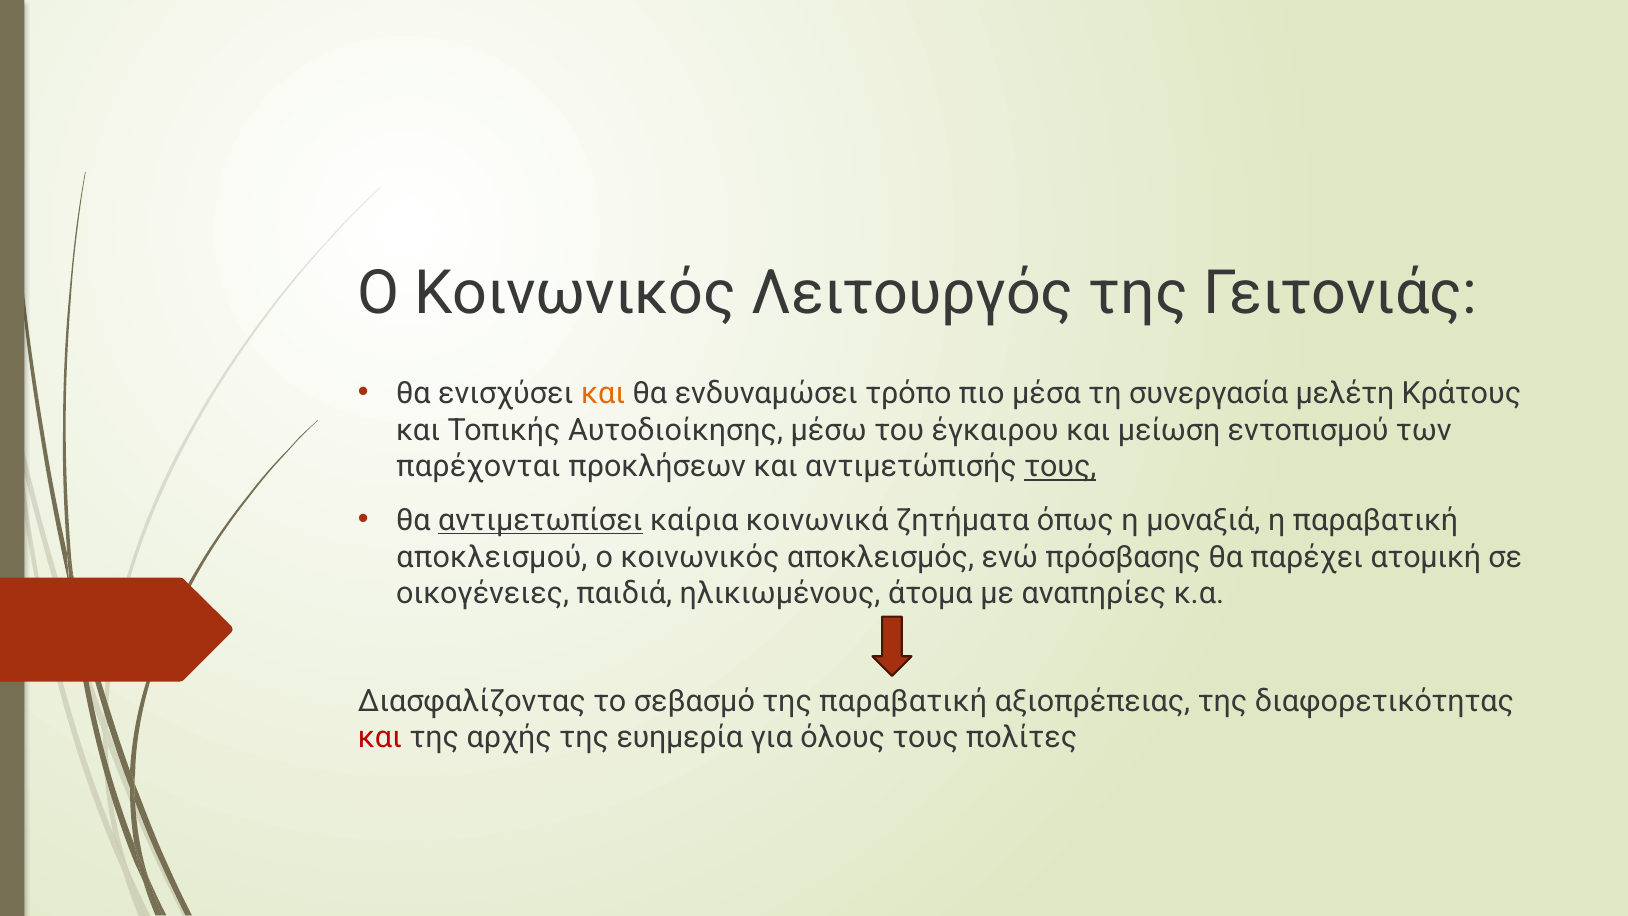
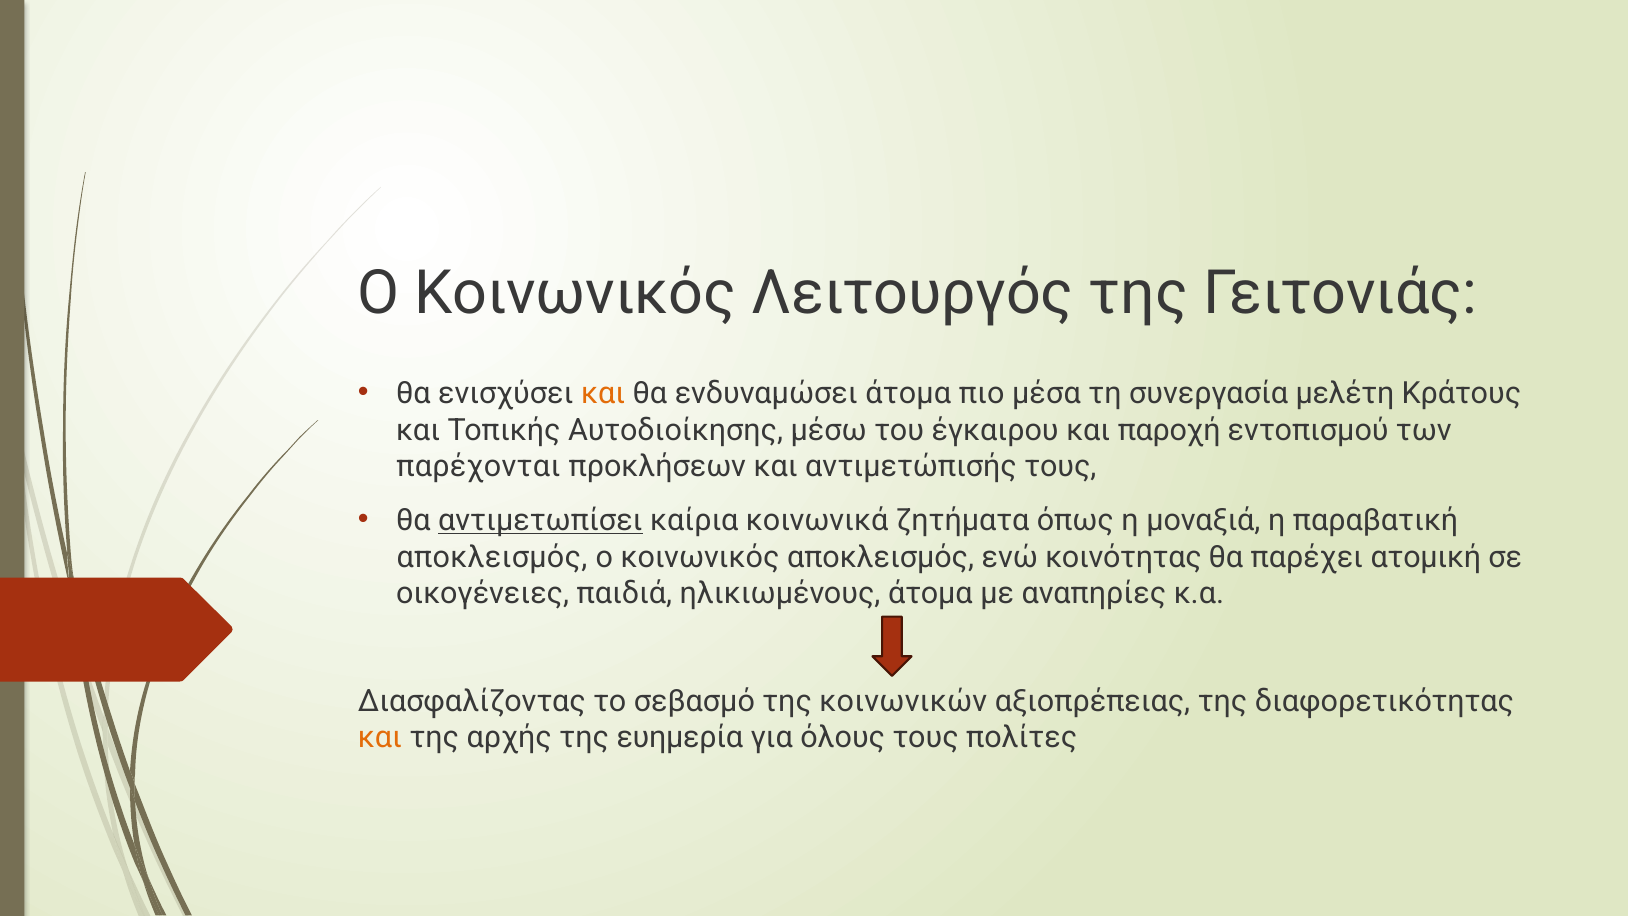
ενδυναμώσει τρόπο: τρόπο -> άτομα (908, 393)
μείωση: μείωση -> παροχή (1169, 430)
τους underline: present -> none (1060, 467)
αποκλεισμού: αποκλεισμού -> αποκλεισμός (492, 557)
πρόσβασης: πρόσβασης -> κοινότητας (1123, 557)
της παραβατική: παραβατική -> κοινωνικών (903, 701)
και colour: red -> orange (380, 737)
